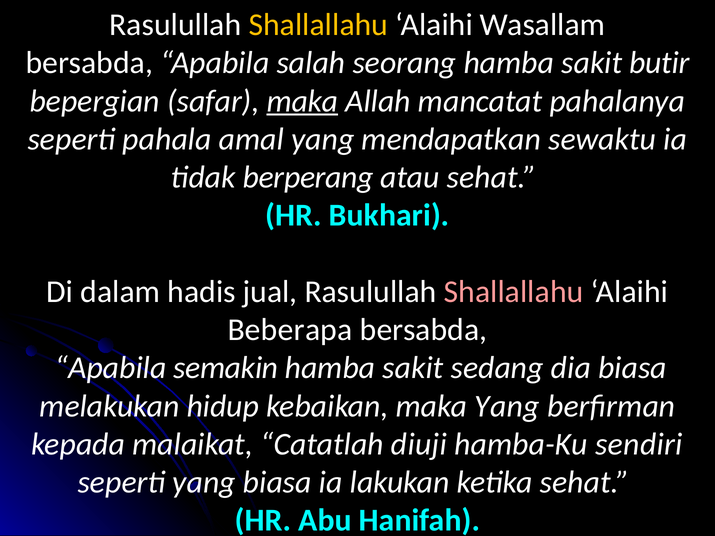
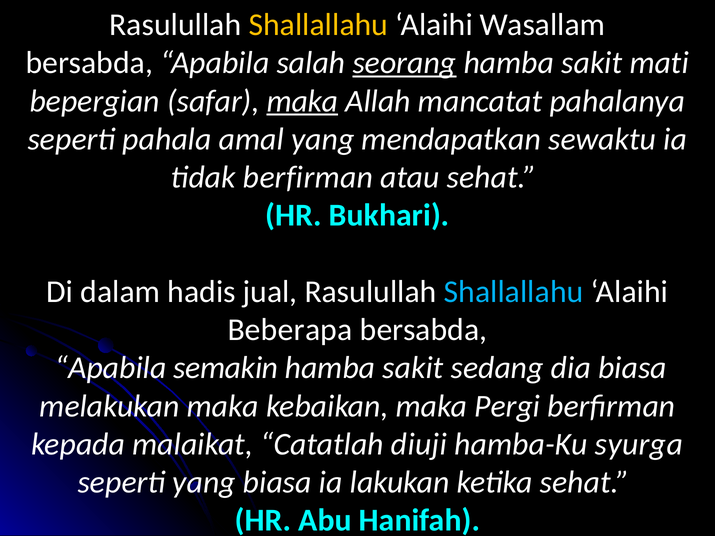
seorang underline: none -> present (404, 63)
butir: butir -> mati (659, 63)
tidak berperang: berperang -> berfirman (308, 177)
Shallallahu colour: pink -> light blue (514, 292)
melakukan hidup: hidup -> maka (223, 406)
maka Yang: Yang -> Pergi (507, 406)
sendiri: sendiri -> syurga (639, 444)
